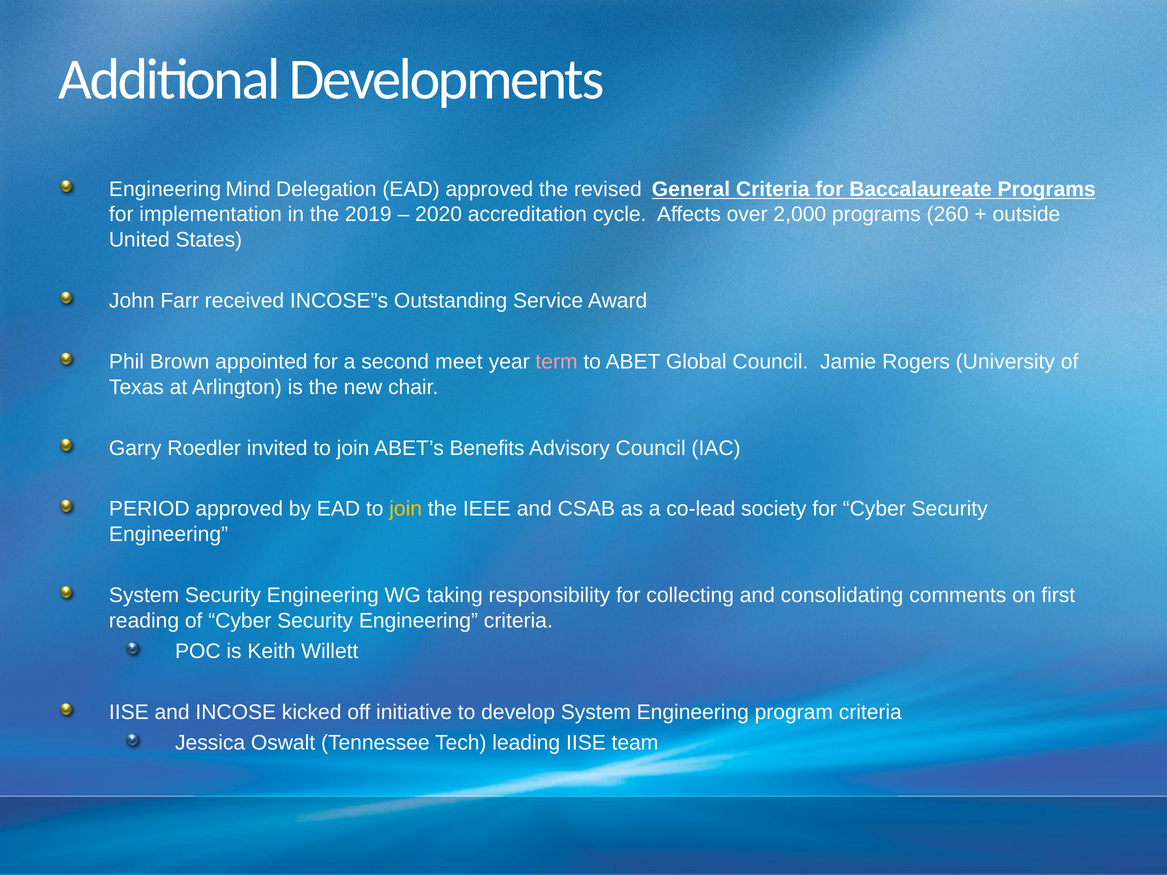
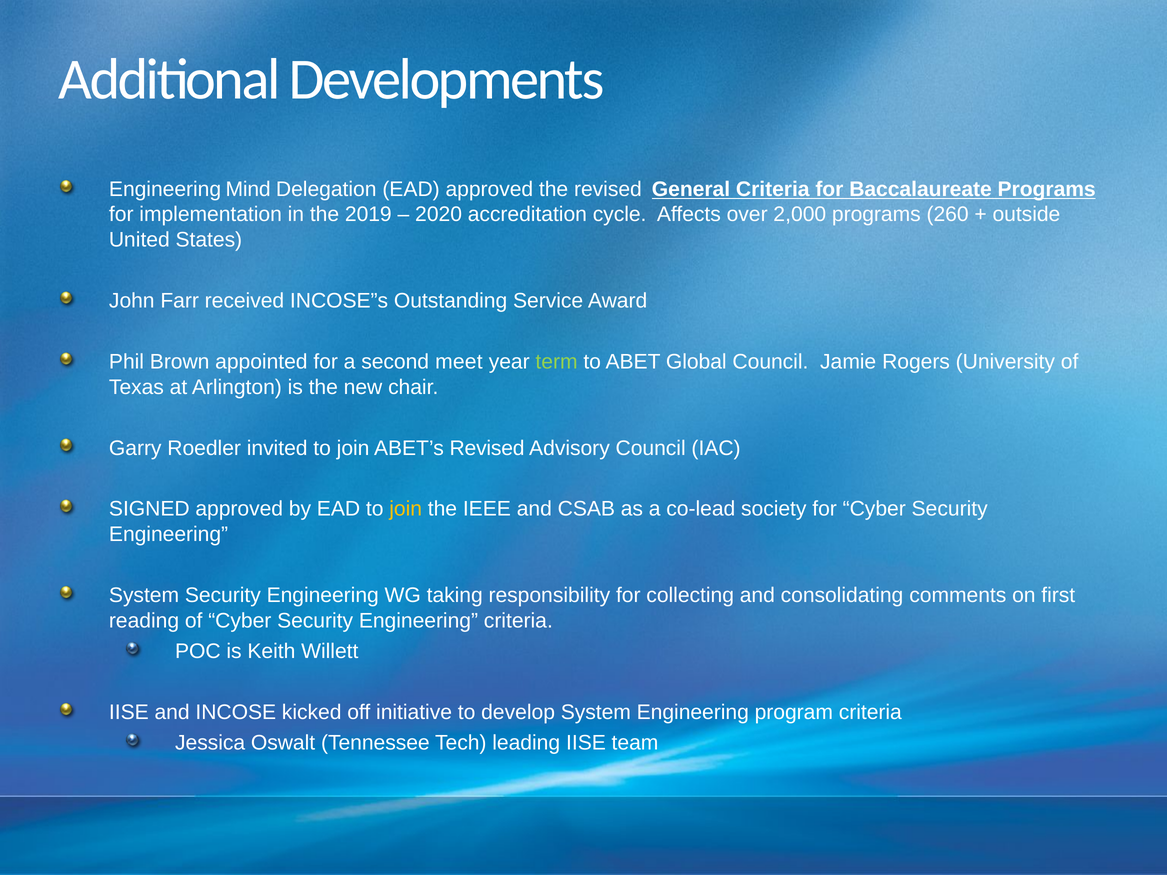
term colour: pink -> light green (557, 362)
ABET’s Benefits: Benefits -> Revised (487, 448)
PERIOD: PERIOD -> SIGNED (149, 509)
